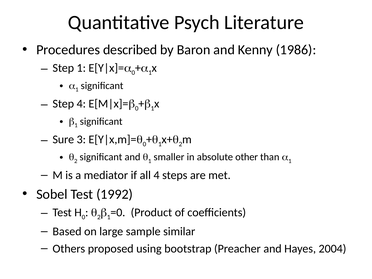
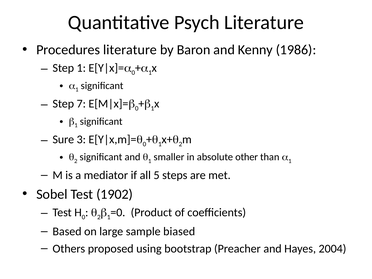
Procedures described: described -> literature (130, 50)
Step 4: 4 -> 7 (81, 104)
all 4: 4 -> 5 (157, 175)
1992: 1992 -> 1902 (115, 194)
similar: similar -> biased (179, 231)
